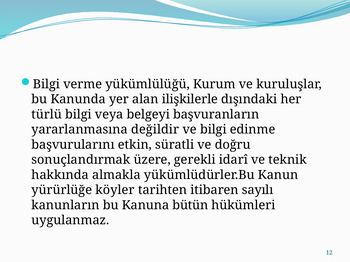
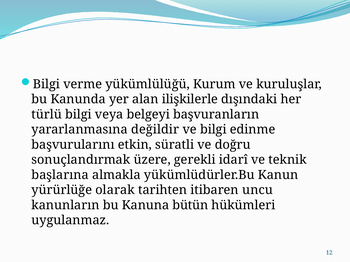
hakkında: hakkında -> başlarına (60, 175)
köyler: köyler -> olarak (115, 190)
sayılı: sayılı -> uncu (258, 190)
